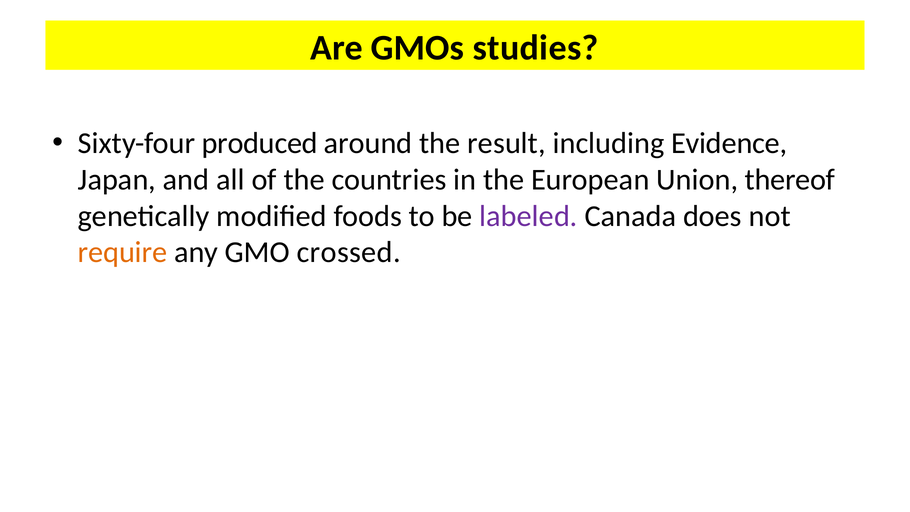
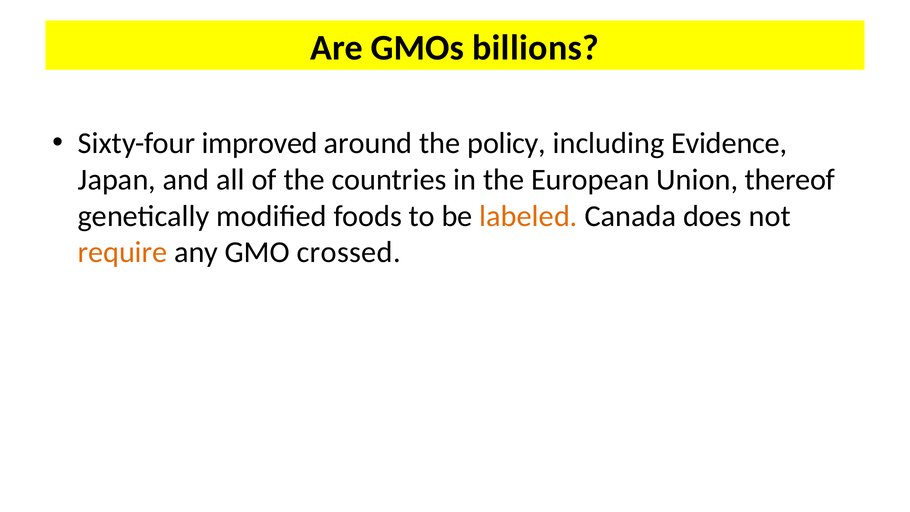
studies: studies -> billions (536, 48)
produced: produced -> improved (260, 143)
result: result -> policy (507, 143)
labeled colour: purple -> orange (529, 216)
